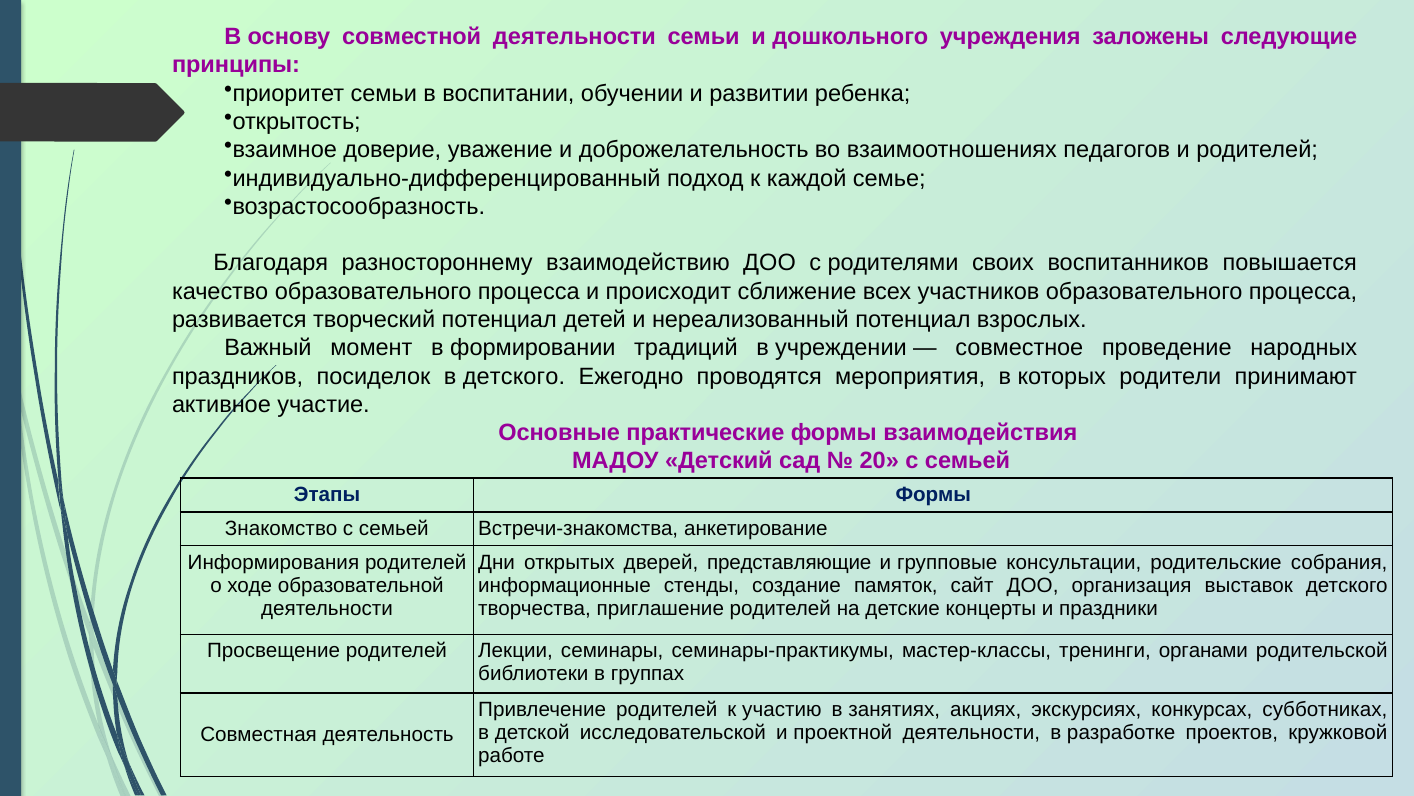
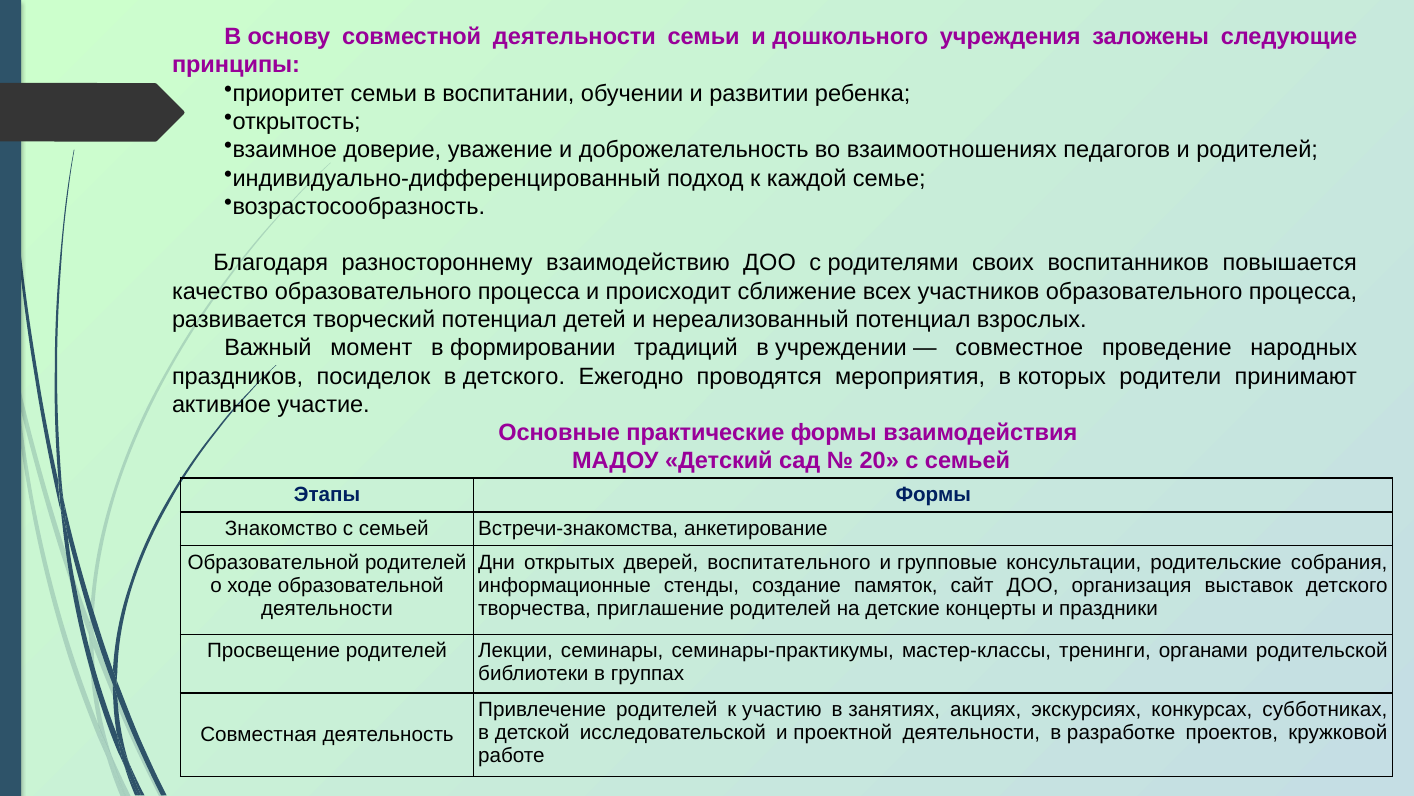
Информирования: Информирования -> Образовательной (273, 562)
представляющие: представляющие -> воспитательного (789, 562)
